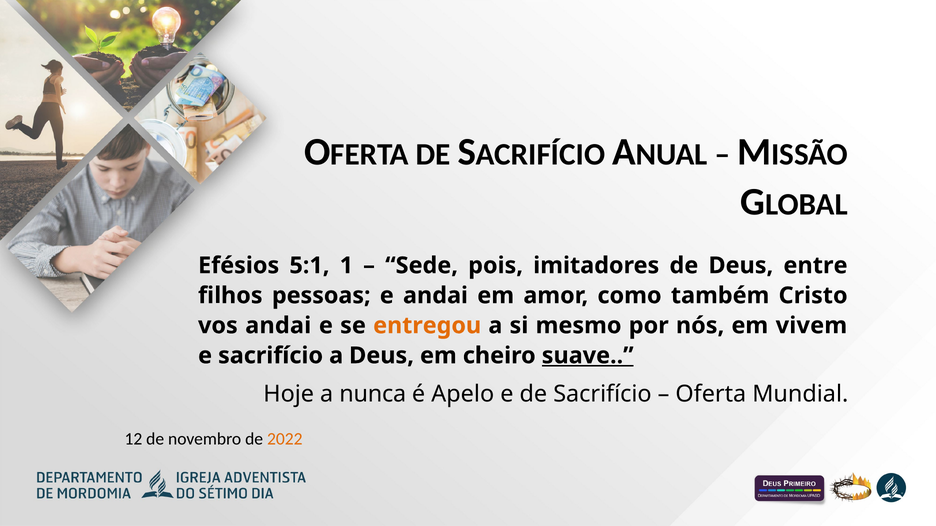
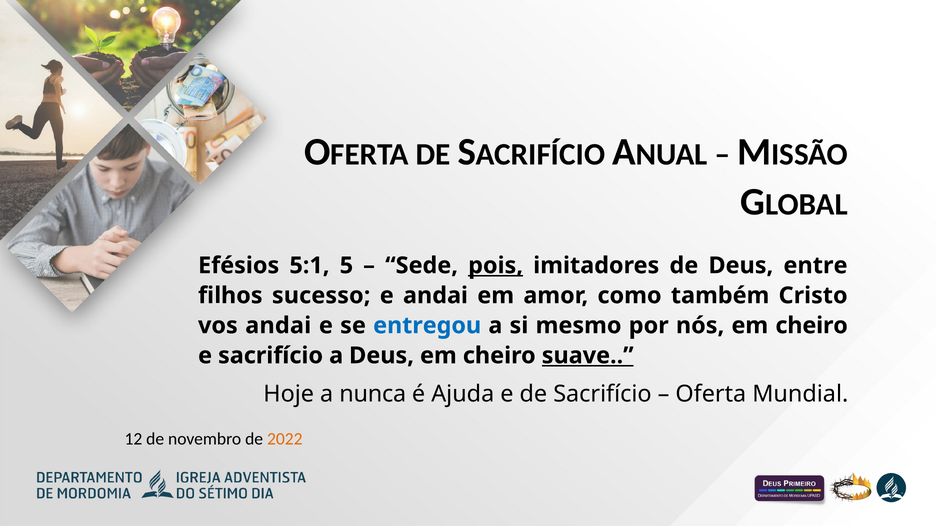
1: 1 -> 5 (346, 266)
pois underline: none -> present (496, 266)
pessoas: pessoas -> sucesso (321, 296)
entregou colour: orange -> blue (427, 326)
nós em vivem: vivem -> cheiro (812, 326)
Apelo: Apelo -> Ajuda (463, 394)
